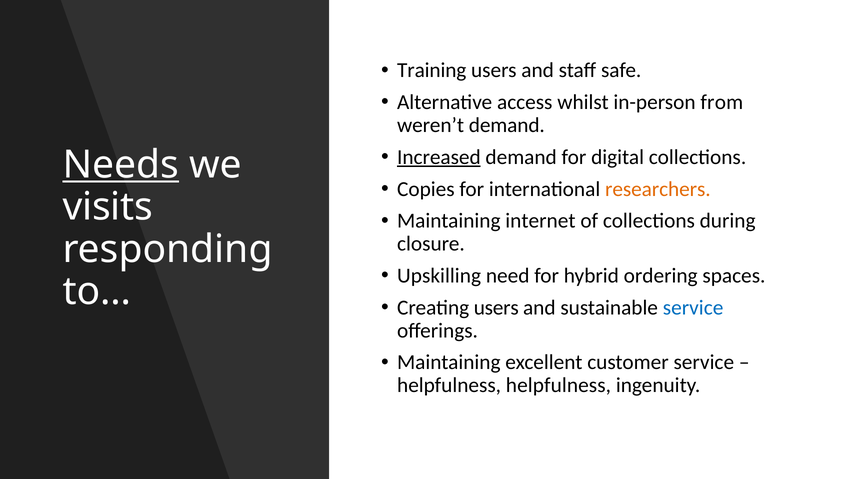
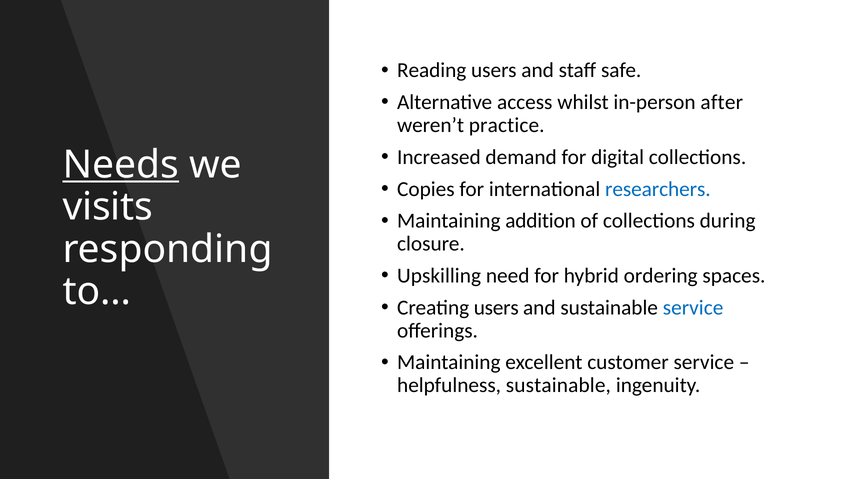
Training: Training -> Reading (432, 70)
from: from -> after (722, 102)
weren’t demand: demand -> practice (507, 125)
Increased underline: present -> none (439, 157)
researchers colour: orange -> blue (658, 189)
internet: internet -> addition (541, 221)
helpfulness helpfulness: helpfulness -> sustainable (558, 386)
